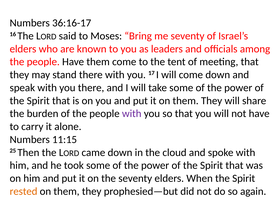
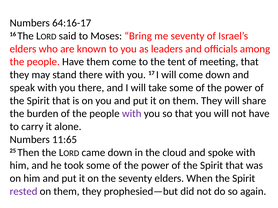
36:16-17: 36:16-17 -> 64:16-17 (72, 23)
11:15: 11:15 -> 11:65 (65, 140)
rested colour: orange -> purple (24, 192)
